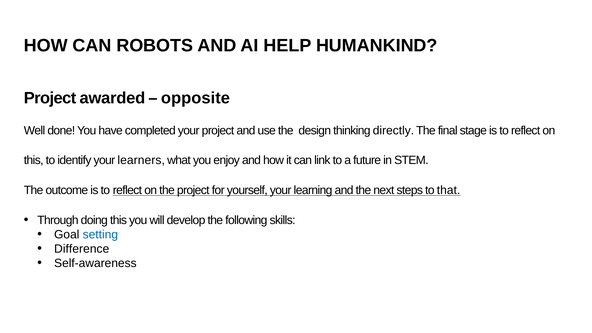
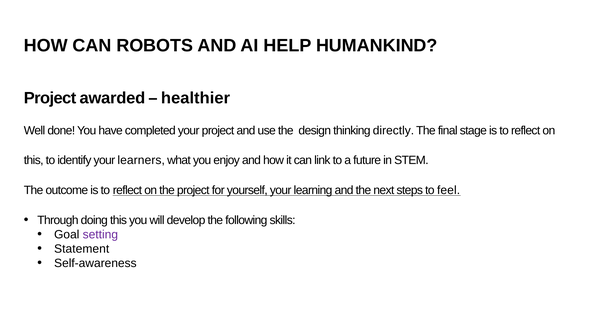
opposite: opposite -> healthier (195, 98)
that: that -> feel (449, 190)
setting colour: blue -> purple (100, 235)
Difference: Difference -> Statement (82, 249)
